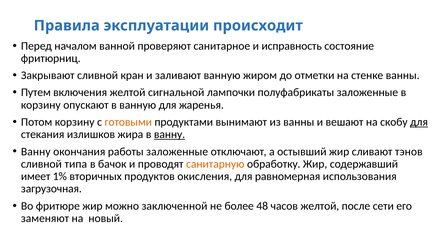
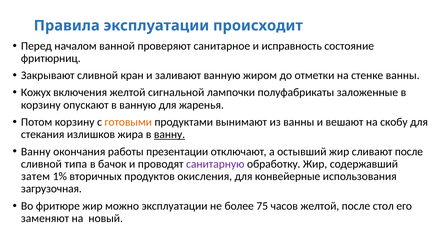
Путем: Путем -> Кожух (36, 92)
для underline: present -> none (419, 122)
работы заложенные: заложенные -> презентации (177, 151)
сливают тэнов: тэнов -> после (409, 151)
санитарную colour: orange -> purple (215, 164)
имеет: имеет -> затем (36, 176)
равномерная: равномерная -> конвейерные (288, 176)
можно заключенной: заключенной -> эксплуатации (175, 206)
48: 48 -> 75 (262, 206)
сети: сети -> стол (383, 206)
